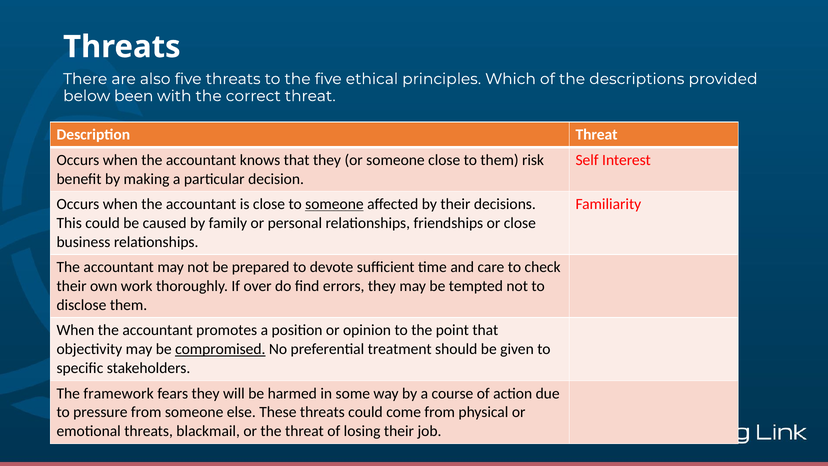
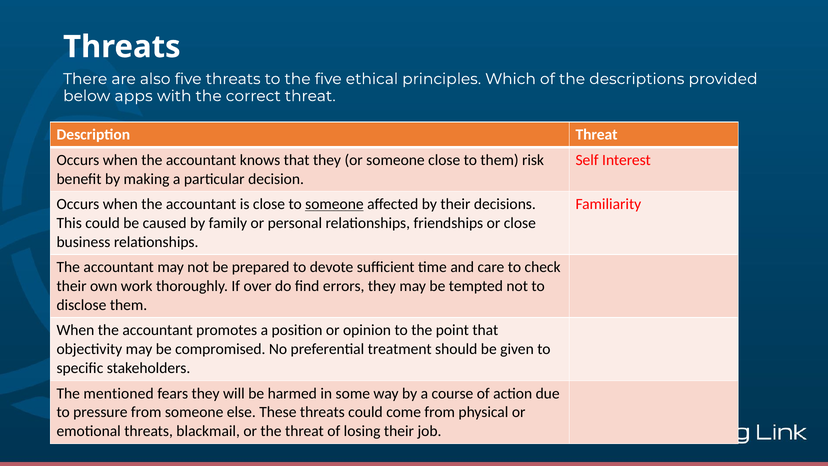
been: been -> apps (134, 96)
compromised underline: present -> none (220, 349)
framework: framework -> mentioned (119, 393)
